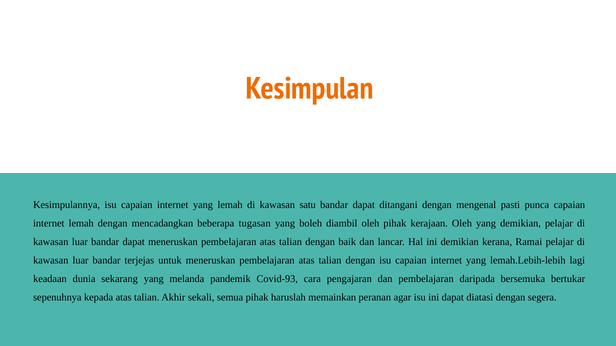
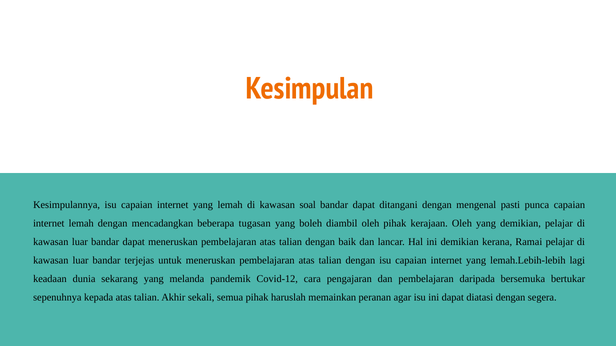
satu: satu -> soal (308, 205)
Covid-93: Covid-93 -> Covid-12 (277, 279)
